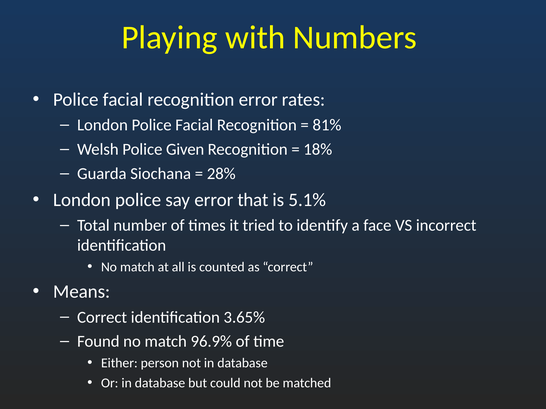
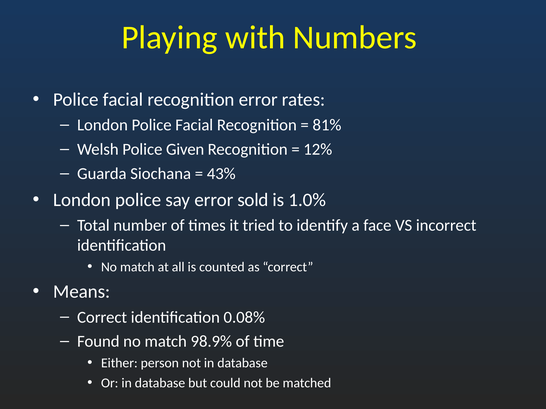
18%: 18% -> 12% (318, 150)
28%: 28% -> 43% (221, 174)
that: that -> sold (253, 200)
5.1%: 5.1% -> 1.0% (307, 200)
3.65%: 3.65% -> 0.08% (244, 318)
96.9%: 96.9% -> 98.9% (211, 342)
